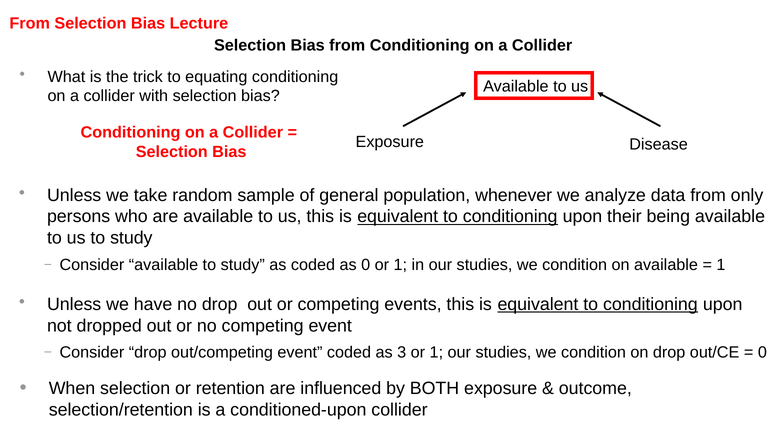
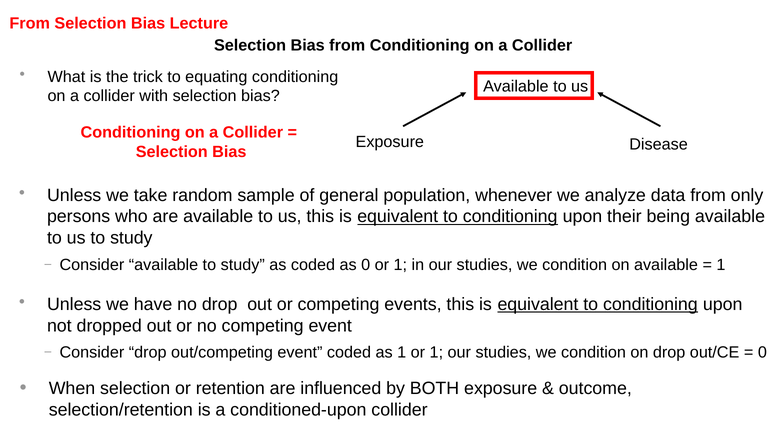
as 3: 3 -> 1 (402, 352)
